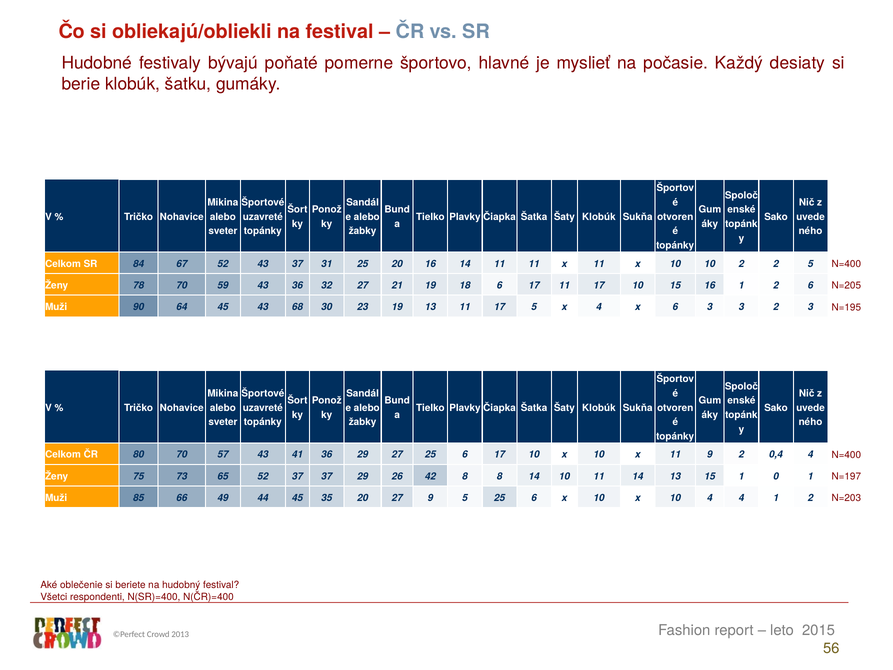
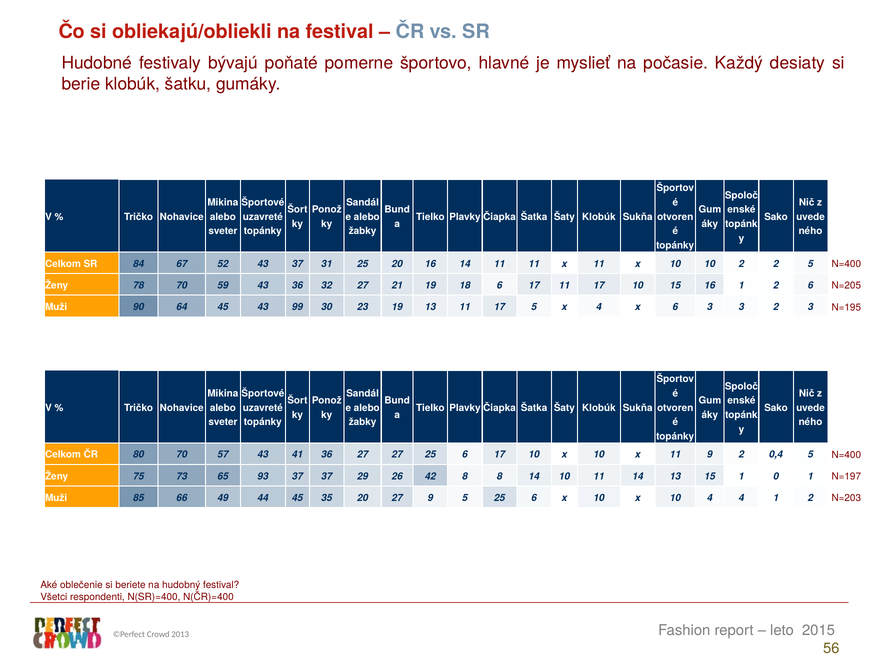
68: 68 -> 99 (297, 307)
36 29: 29 -> 27 (363, 455)
0,4 4: 4 -> 5 (811, 455)
65 52: 52 -> 93 (263, 476)
